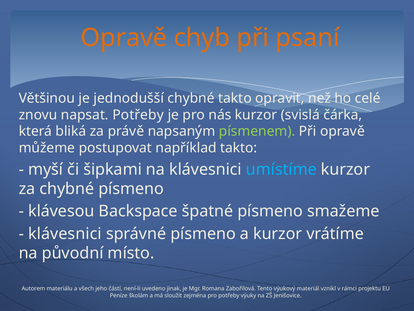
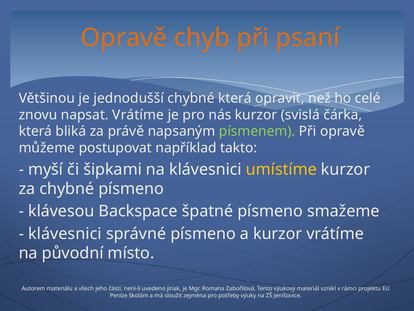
chybné takto: takto -> která (235, 98)
napsat Potřeby: Potřeby -> Vrátíme (138, 115)
umístíme colour: light blue -> yellow (281, 169)
